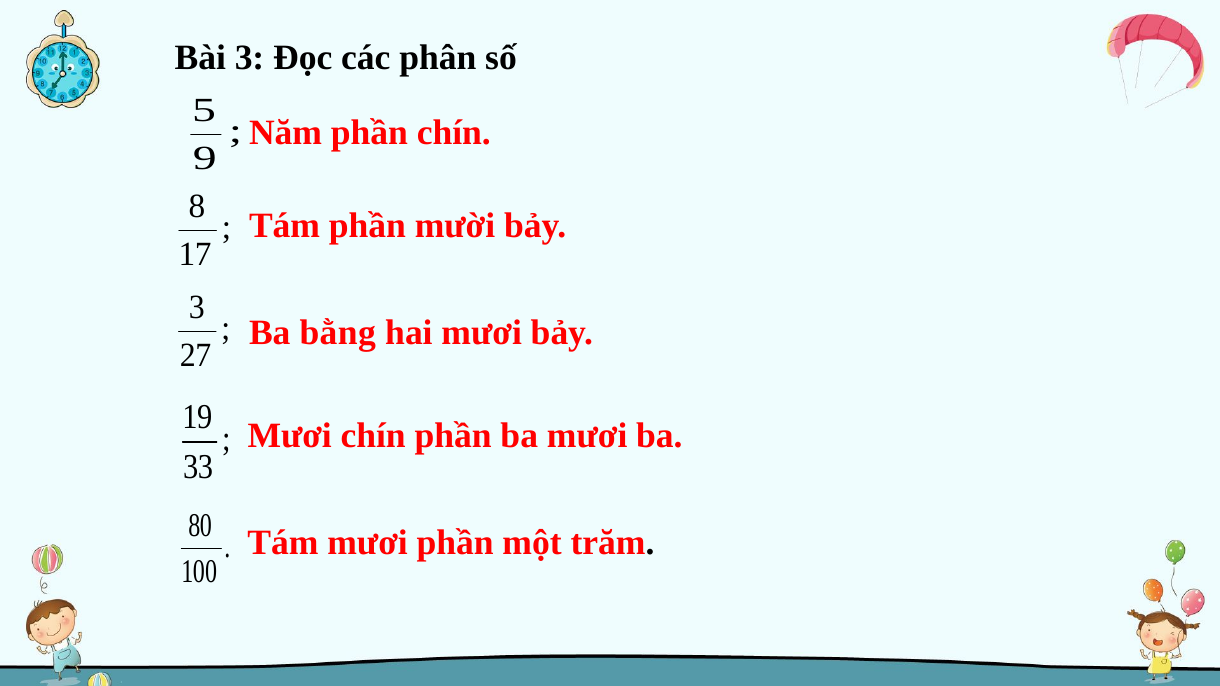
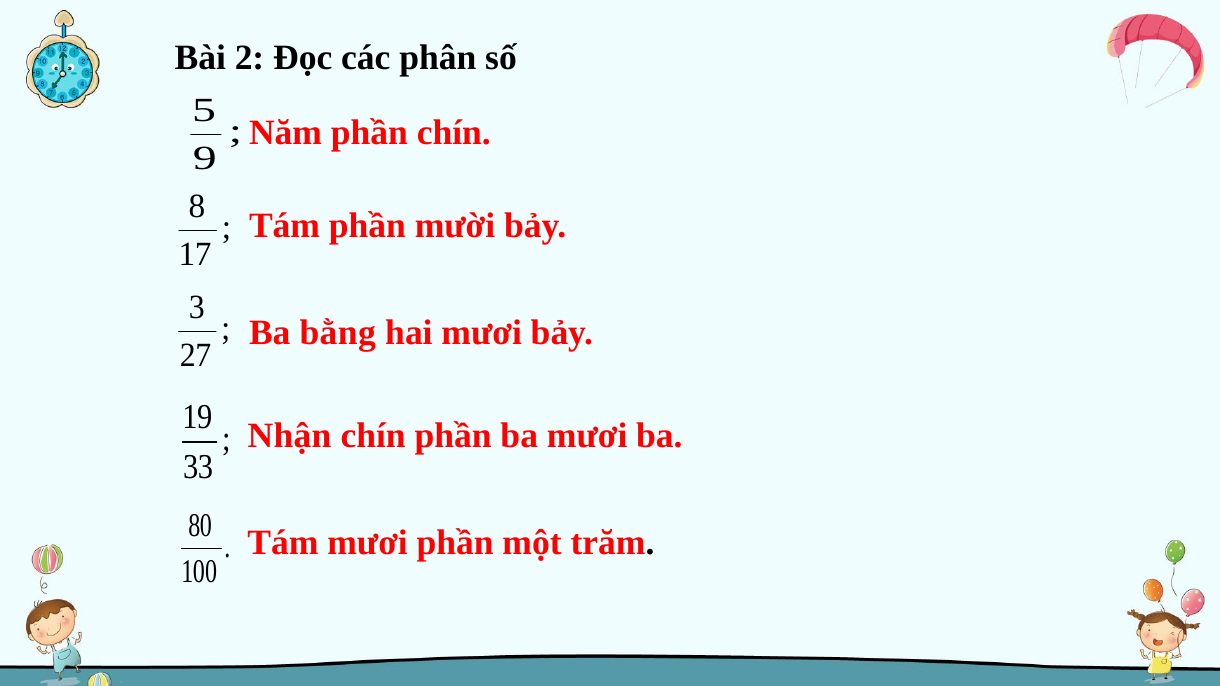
Bài 3: 3 -> 2 (250, 57)
Mươi: Mươi -> Nhận (290, 436)
